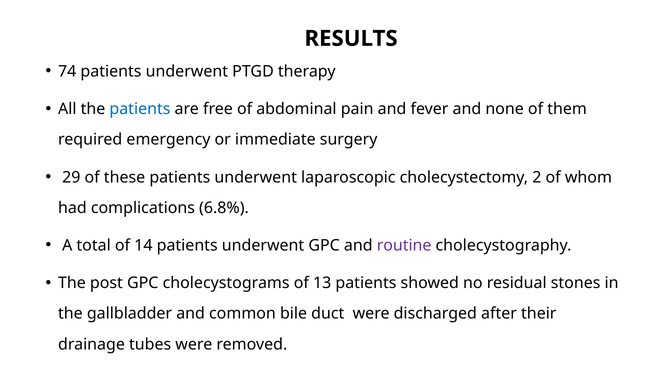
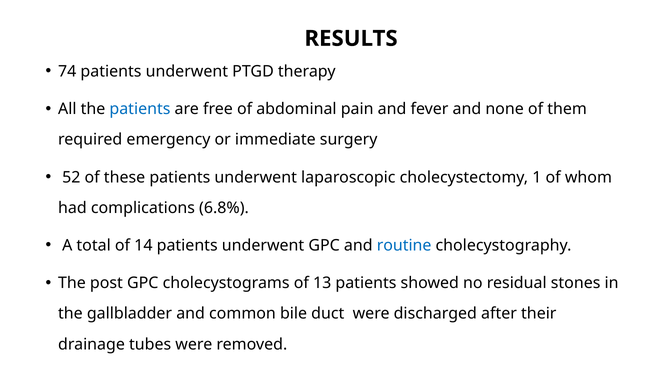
29: 29 -> 52 (71, 177)
2: 2 -> 1 (537, 177)
routine colour: purple -> blue (404, 246)
